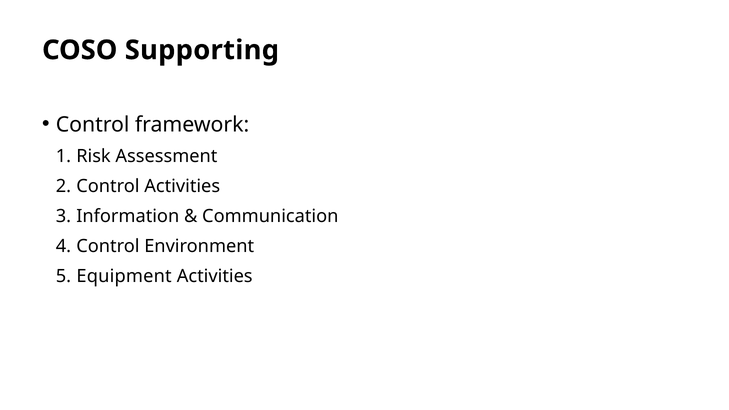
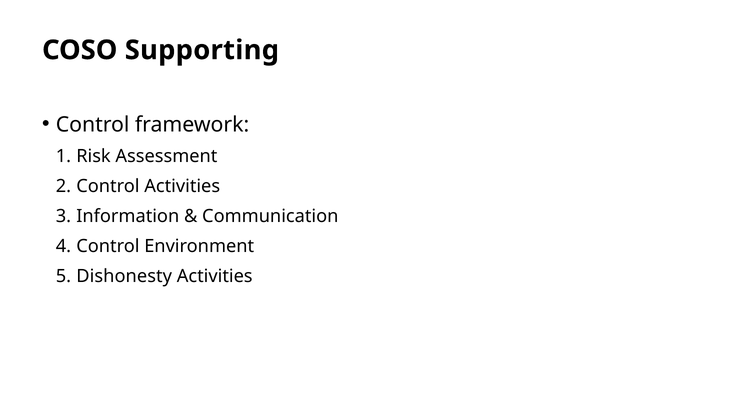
Equipment: Equipment -> Dishonesty (124, 276)
